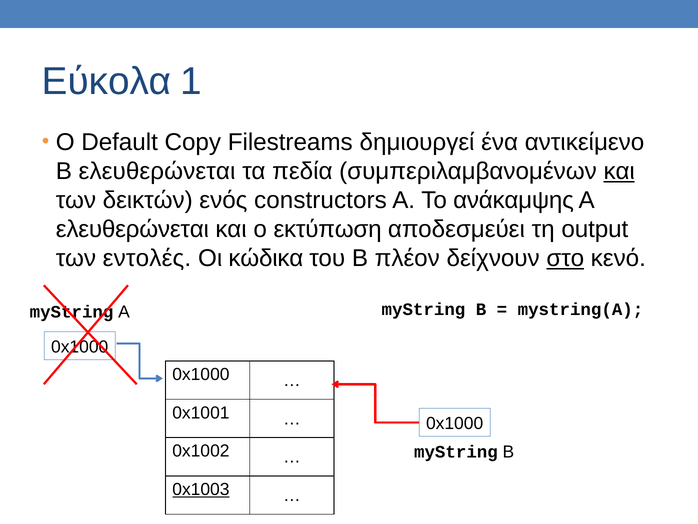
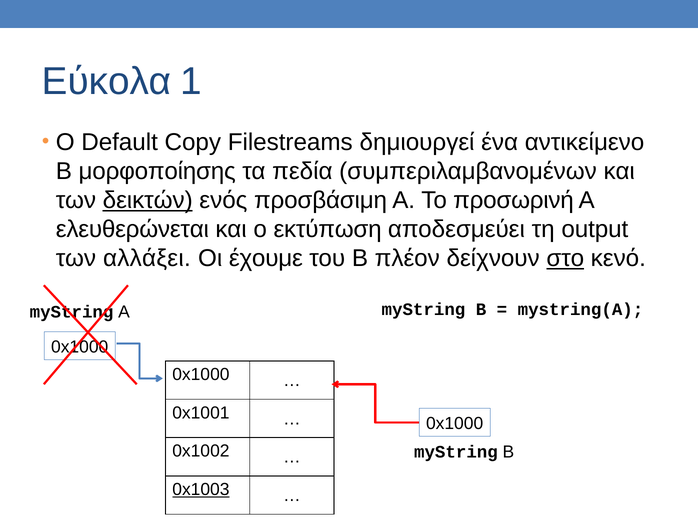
Β ελευθερώνεται: ελευθερώνεται -> μορφοποίησης (157, 171)
και underline: present -> none (619, 171)
δεικτών underline: none -> present (148, 200)
constructors: constructors -> προσβάσιμη (321, 200)
ανάκαμψης: ανάκαμψης -> προσωρινή (514, 200)
εντολές: εντολές -> αλλάξει (147, 258)
κώδικα: κώδικα -> έχουμε (266, 258)
